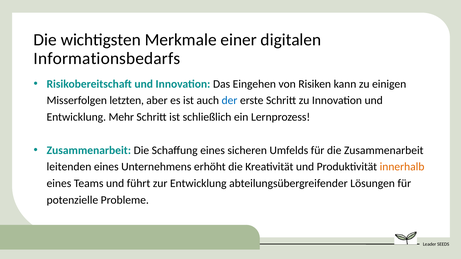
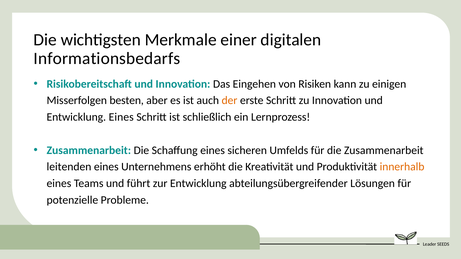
letzten: letzten -> besten (127, 101)
der colour: blue -> orange (230, 101)
Entwicklung Mehr: Mehr -> Eines (121, 117)
